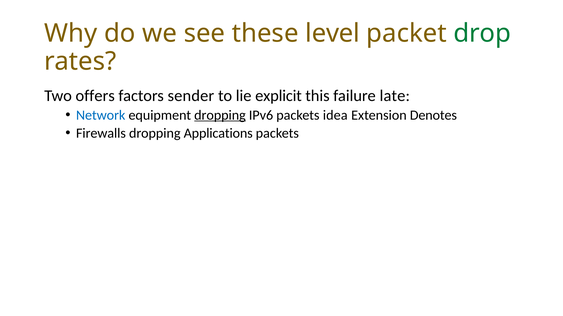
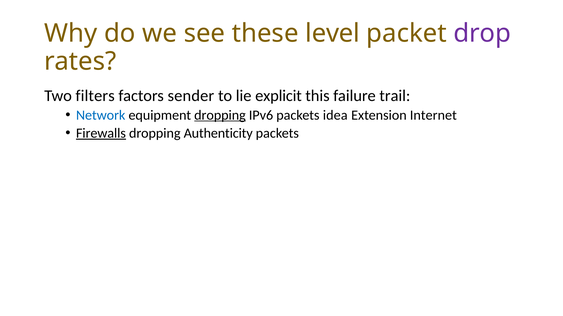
drop colour: green -> purple (482, 33)
offers: offers -> filters (95, 96)
late: late -> trail (395, 96)
Denotes: Denotes -> Internet (433, 115)
Firewalls underline: none -> present (101, 133)
Applications: Applications -> Authenticity (218, 133)
